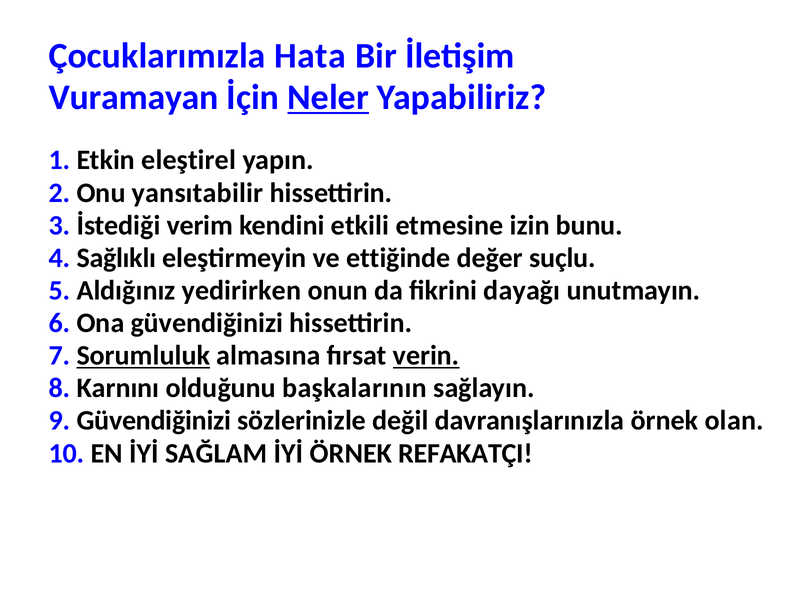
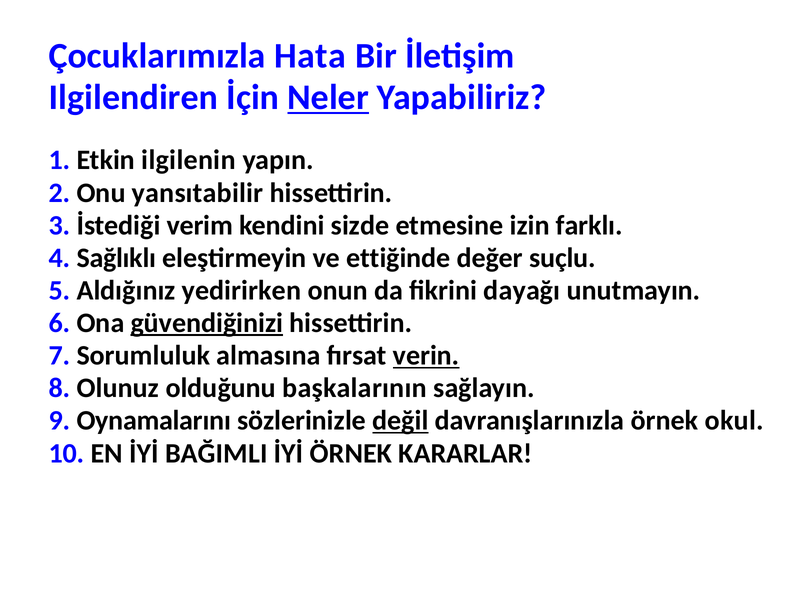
Vuramayan: Vuramayan -> Ilgilendiren (133, 97)
eleştirel: eleştirel -> ilgilenin (189, 160)
etkili: etkili -> sizde (360, 225)
bunu: bunu -> farklı (589, 225)
güvendiğinizi underline: none -> present (207, 323)
Sorumluluk underline: present -> none (143, 355)
Karnını: Karnını -> Olunuz (118, 388)
9 Güvendiğinizi: Güvendiğinizi -> Oynamalarını (154, 421)
değil underline: none -> present (400, 421)
olan: olan -> okul (734, 421)
SAĞLAM: SAĞLAM -> BAĞIMLI (216, 453)
REFAKATÇI: REFAKATÇI -> KARARLAR (465, 453)
